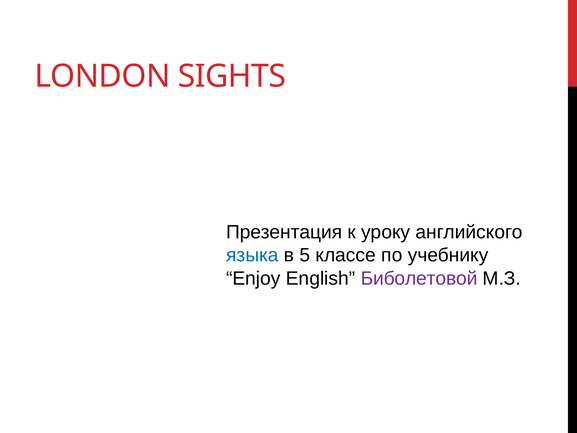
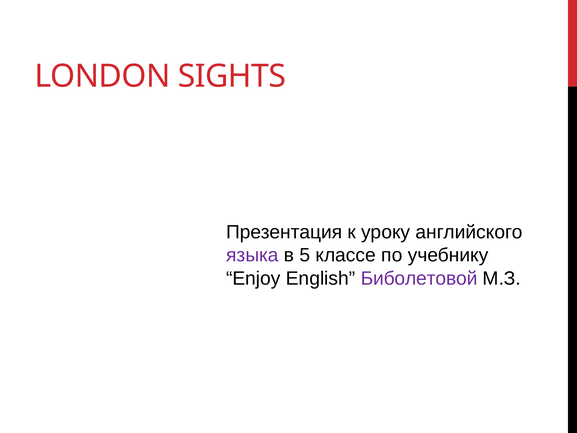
языка colour: blue -> purple (252, 255)
